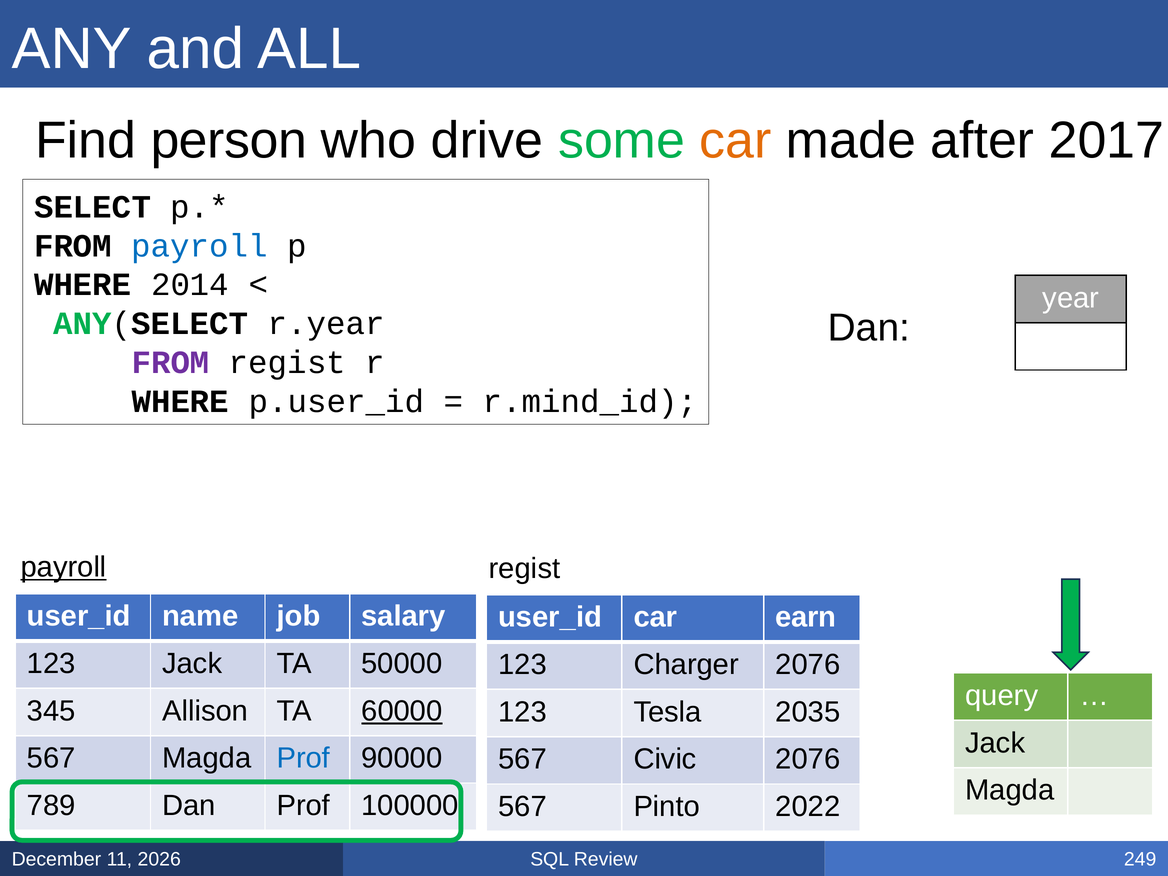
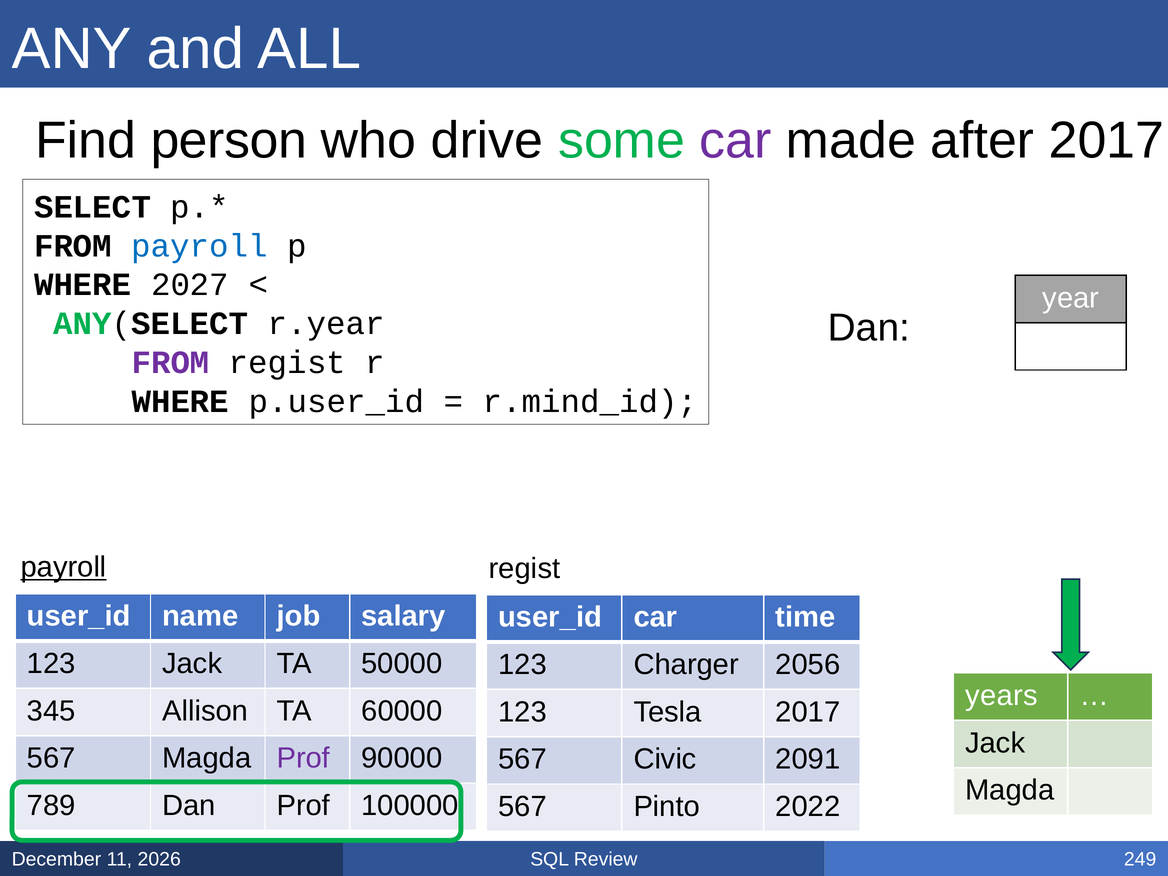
car colour: orange -> purple (736, 141)
2014: 2014 -> 2027 (190, 285)
earn: earn -> time (805, 617)
Charger 2076: 2076 -> 2056 (808, 665)
query: query -> years (1002, 696)
60000 underline: present -> none (402, 711)
Tesla 2035: 2035 -> 2017 (808, 712)
Prof colour: blue -> purple (303, 758)
Civic 2076: 2076 -> 2091 (808, 759)
